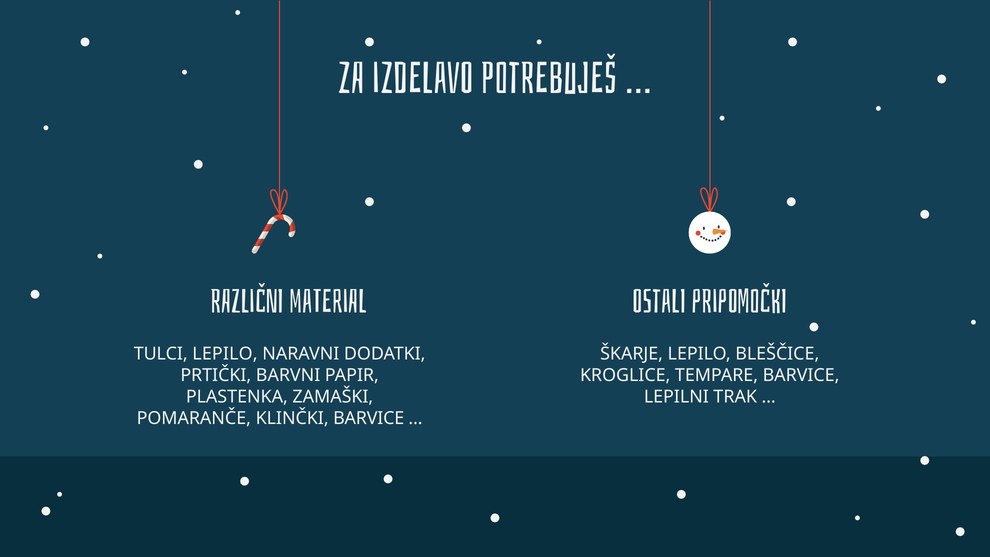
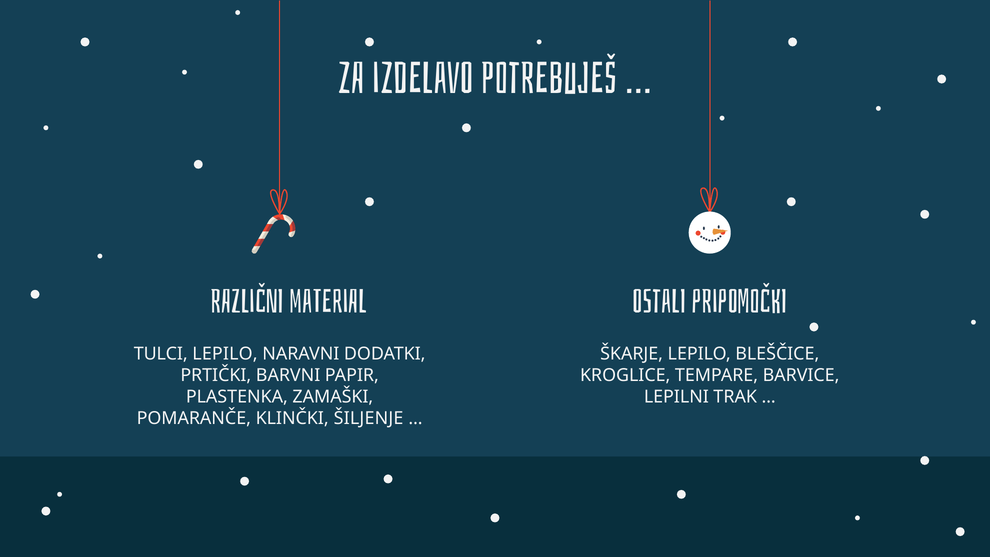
KLINČKI BARVICE: BARVICE -> ŠILJENJE (369, 418)
